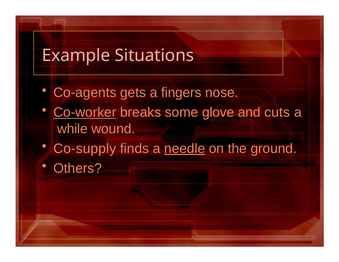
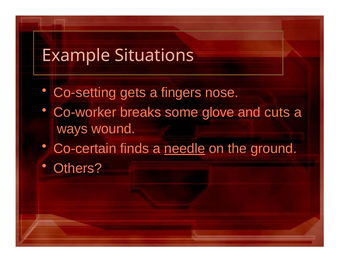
Co-agents: Co-agents -> Co-setting (85, 93)
Co-worker underline: present -> none (85, 112)
while: while -> ways (72, 129)
Co-supply: Co-supply -> Co-certain (85, 149)
